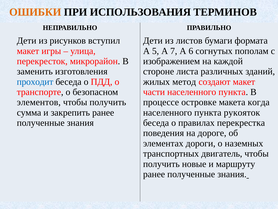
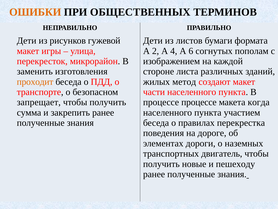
ИСПОЛЬЗОВАНИЯ: ИСПОЛЬЗОВАНИЯ -> ОБЩЕСТВЕННЫХ (140, 12)
вступил: вступил -> гужевой (104, 41)
5: 5 -> 2 (156, 51)
7: 7 -> 4 (174, 51)
проходит colour: blue -> orange (35, 82)
элементов: элементов -> запрещает (39, 102)
процессе островке: островке -> процессе (199, 102)
рукояток: рукояток -> участием (242, 112)
маршруту: маршруту -> пешеходу (235, 164)
